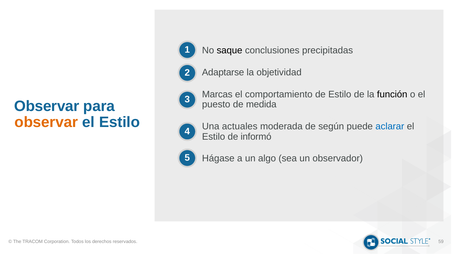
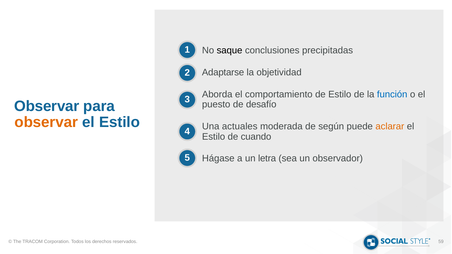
Marcas: Marcas -> Aborda (217, 94)
función colour: black -> blue (392, 94)
medida: medida -> desafío (261, 105)
aclarar colour: blue -> orange (390, 127)
informó: informó -> cuando (256, 137)
algo: algo -> letra (267, 159)
